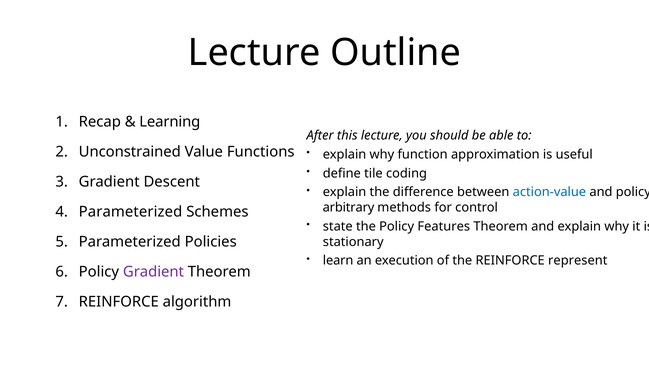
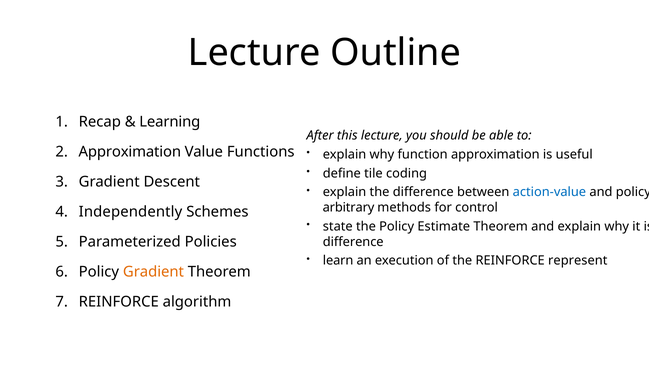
Unconstrained: Unconstrained -> Approximation (130, 152)
Parameterized: Parameterized -> Independently (130, 212)
Features: Features -> Estimate (444, 226)
stationary: stationary -> difference (353, 242)
Gradient colour: purple -> orange (153, 272)
